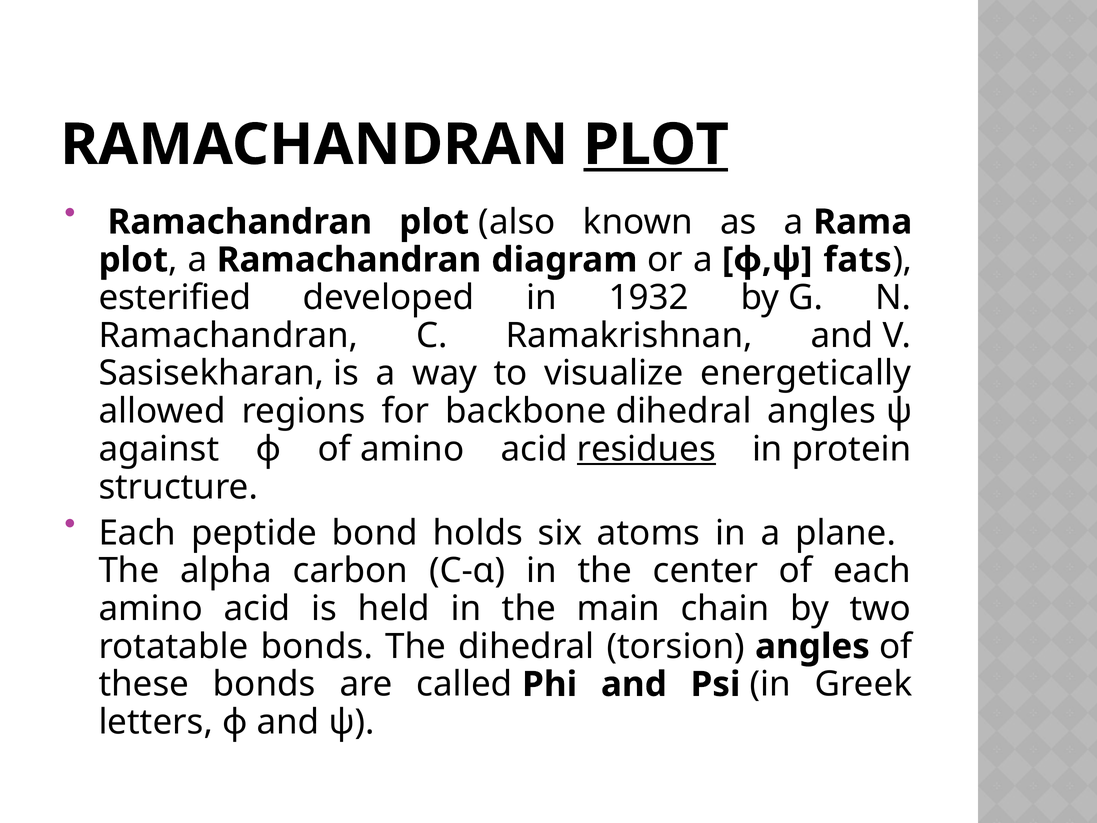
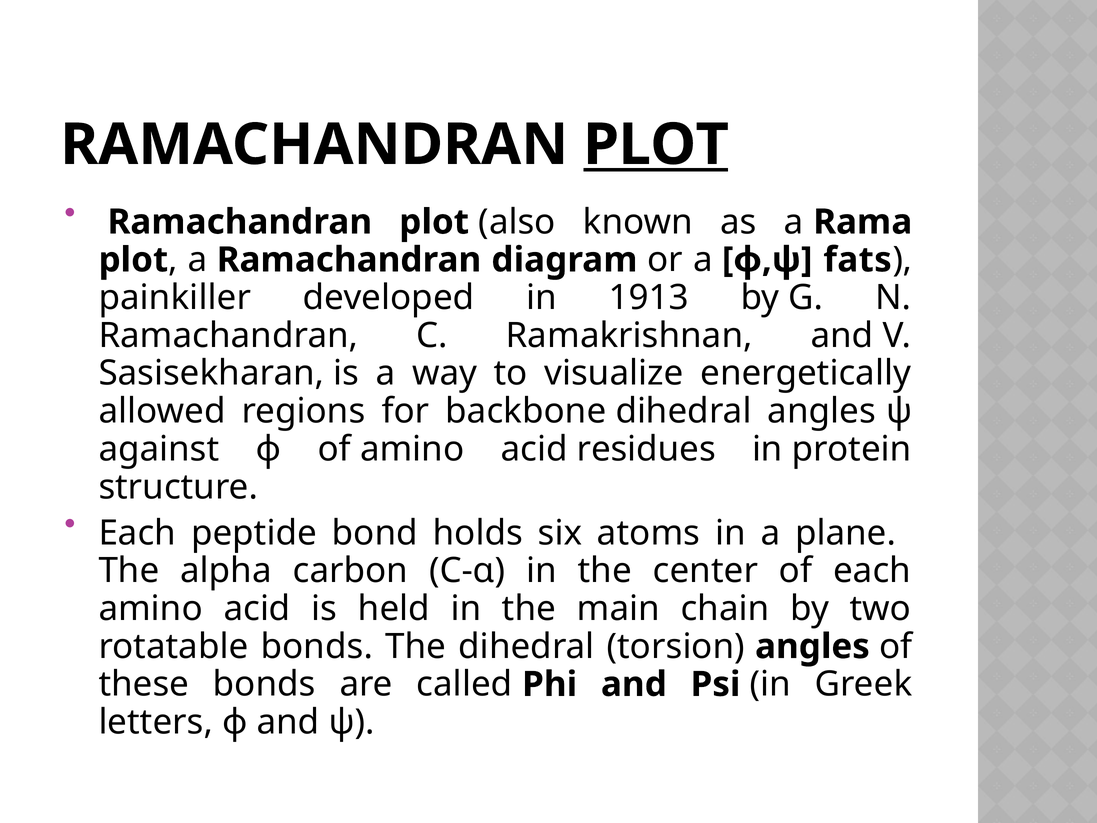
esterified: esterified -> painkiller (175, 298)
1932: 1932 -> 1913 (649, 298)
residues underline: present -> none (646, 449)
